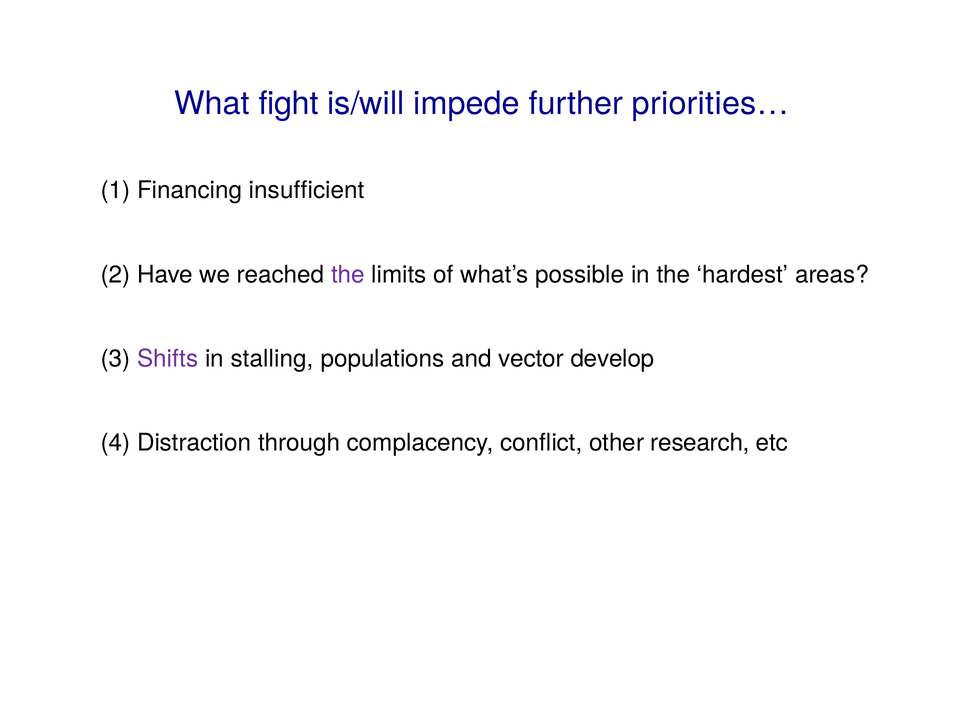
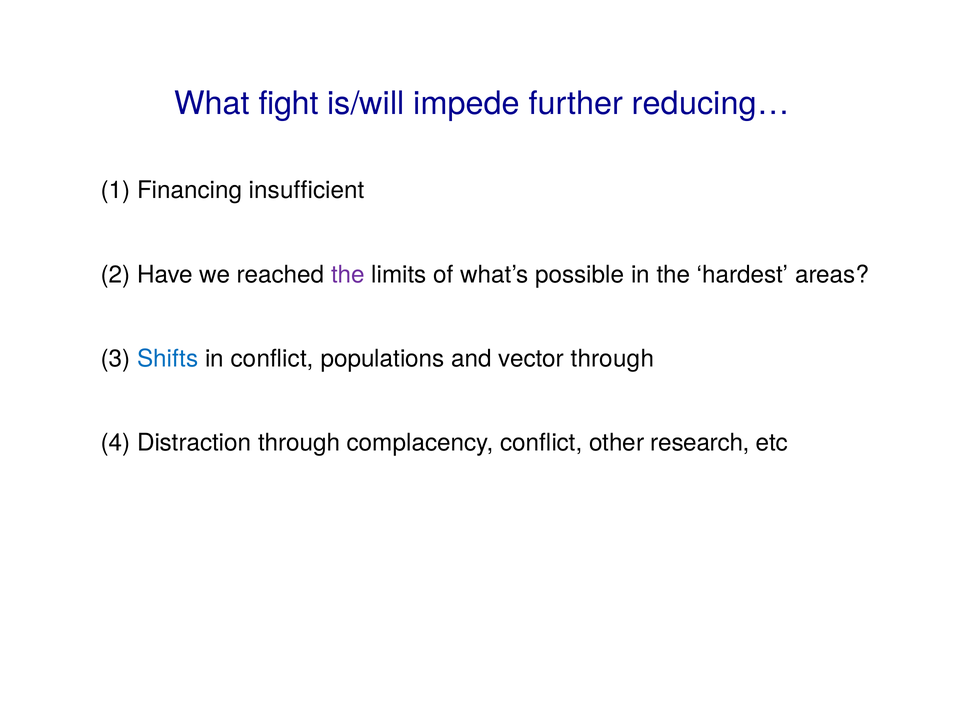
priorities…: priorities… -> reducing… (711, 103)
Shifts colour: purple -> blue (168, 359)
in stalling: stalling -> conflict (272, 359)
vector develop: develop -> through (612, 359)
